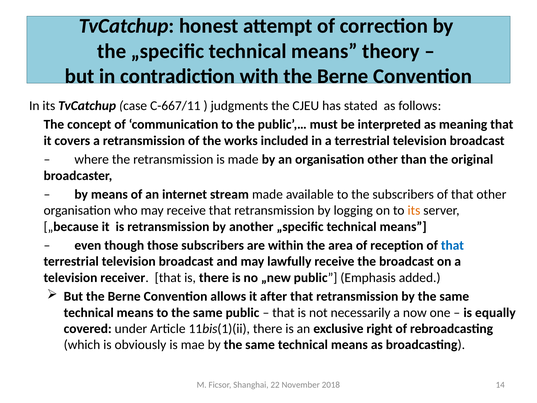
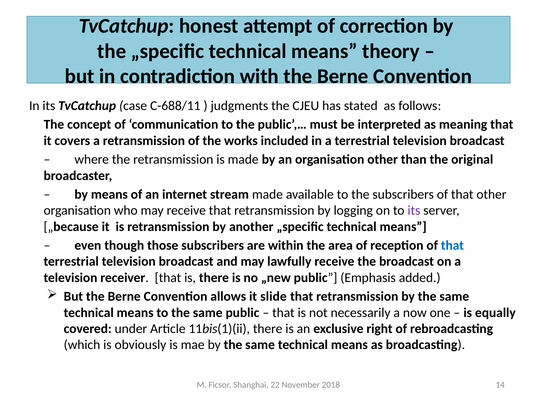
C-667/11: C-667/11 -> C-688/11 (175, 106)
its colour: orange -> purple (414, 210)
after: after -> slide (274, 296)
